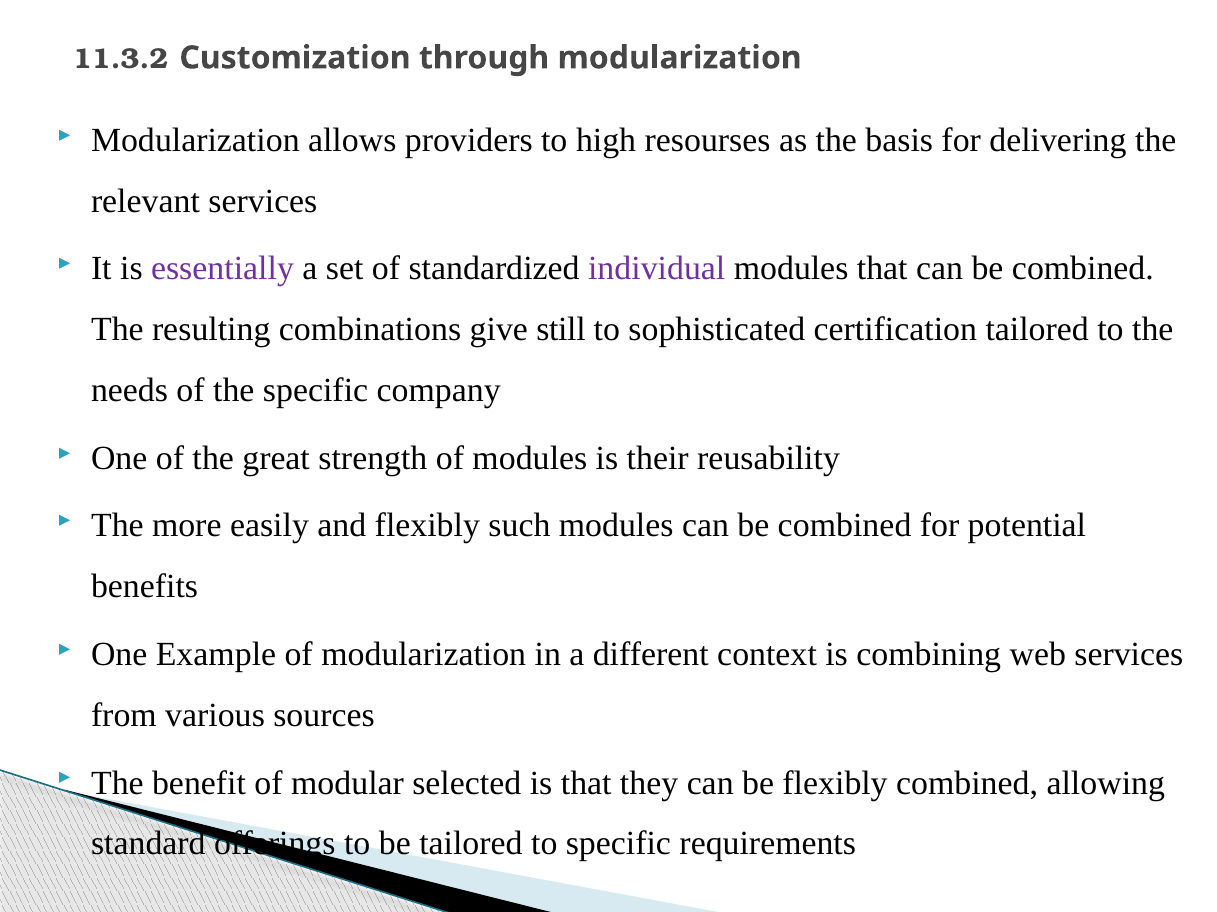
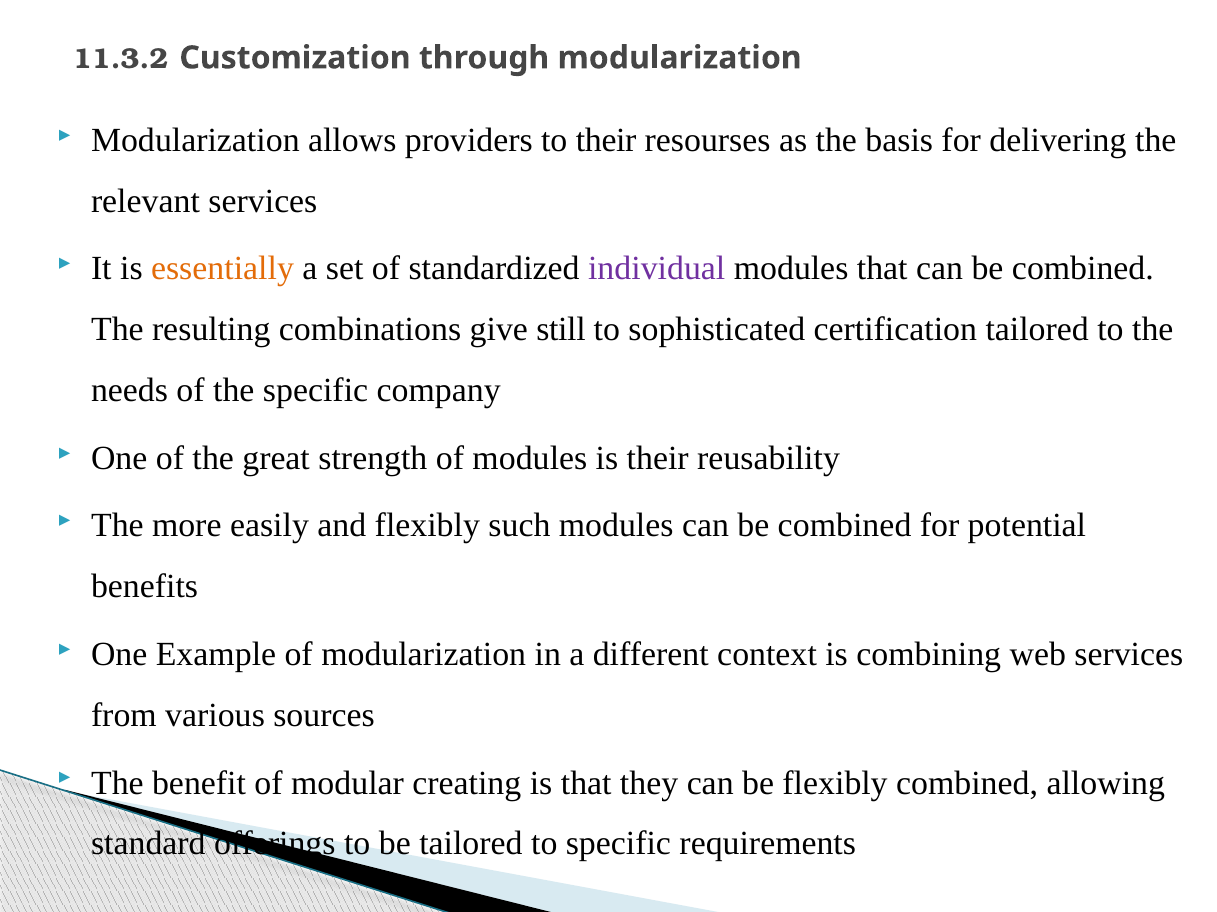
to high: high -> their (606, 140)
essentially colour: purple -> orange (222, 269)
selected: selected -> creating (467, 784)
